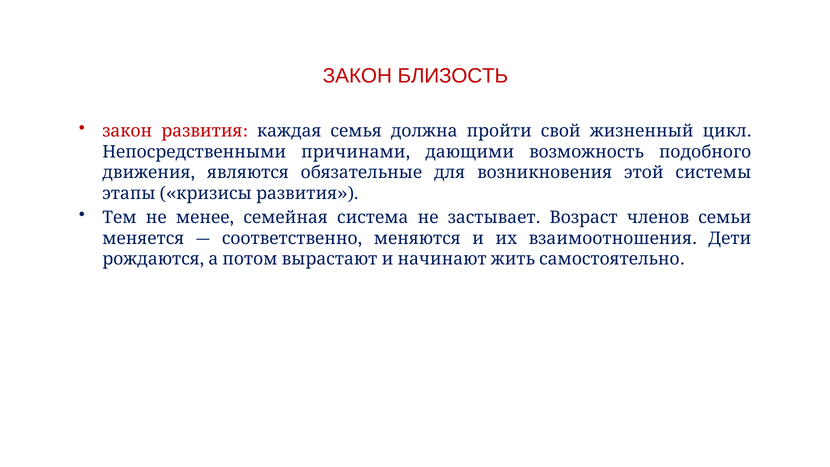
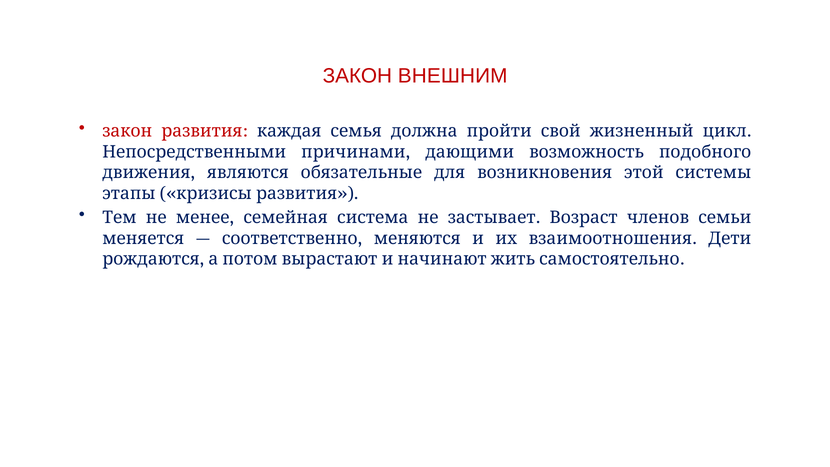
БЛИЗОСТЬ: БЛИЗОСТЬ -> ВНЕШНИМ (453, 76)
